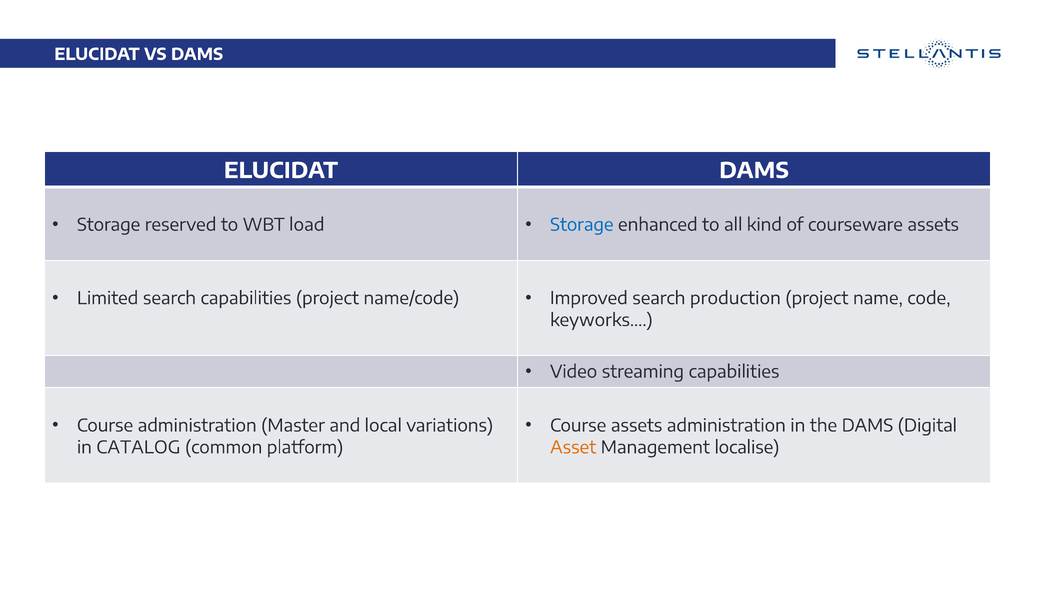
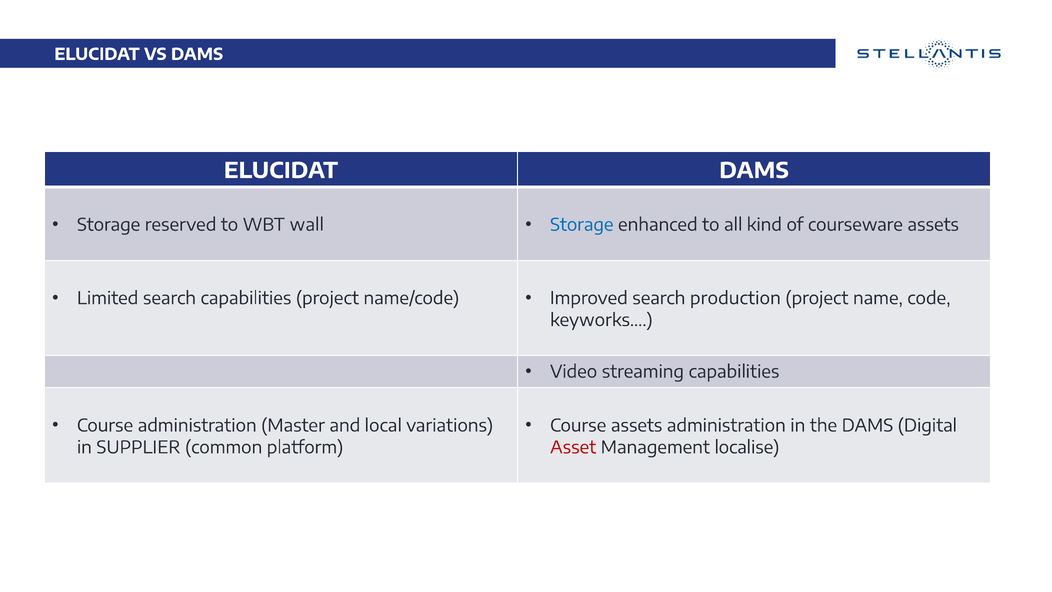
load: load -> wall (307, 225)
CATALOG: CATALOG -> SUPPLIER (138, 447)
Asset colour: orange -> red (573, 447)
